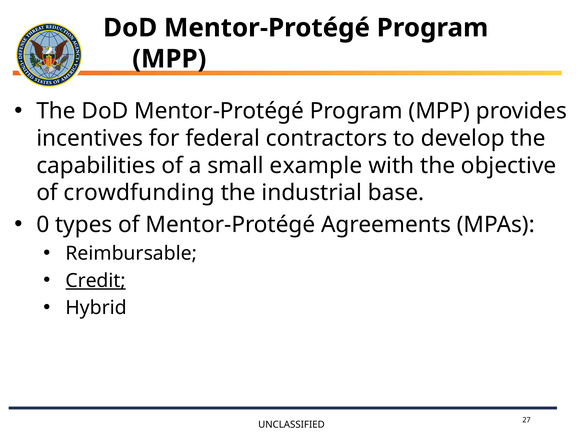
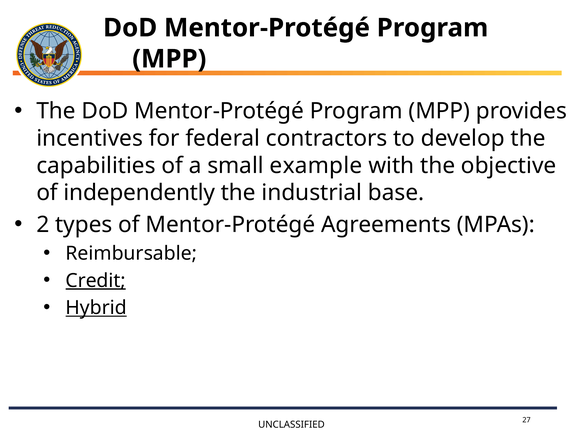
crowdfunding: crowdfunding -> independently (139, 193)
0: 0 -> 2 (43, 225)
Hybrid underline: none -> present (96, 308)
